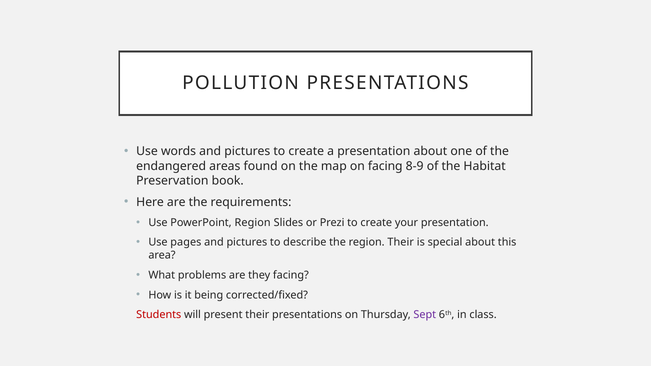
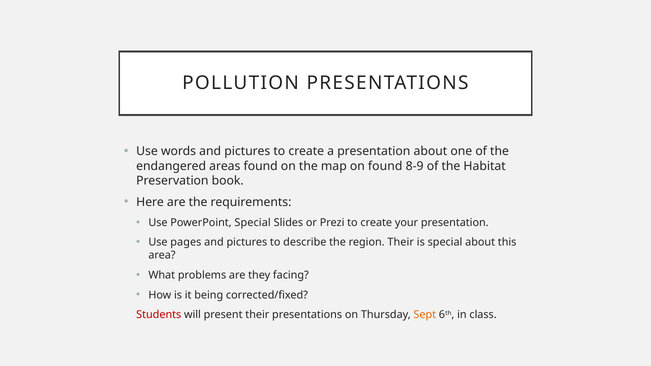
on facing: facing -> found (385, 166)
PowerPoint Region: Region -> Special (253, 223)
Sept colour: purple -> orange (425, 315)
